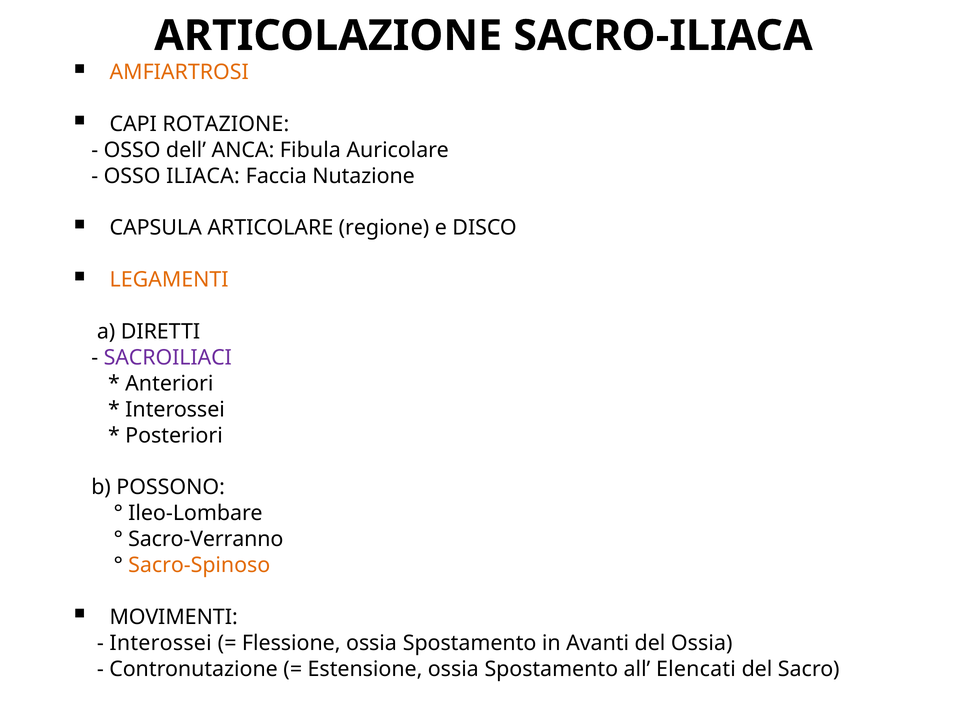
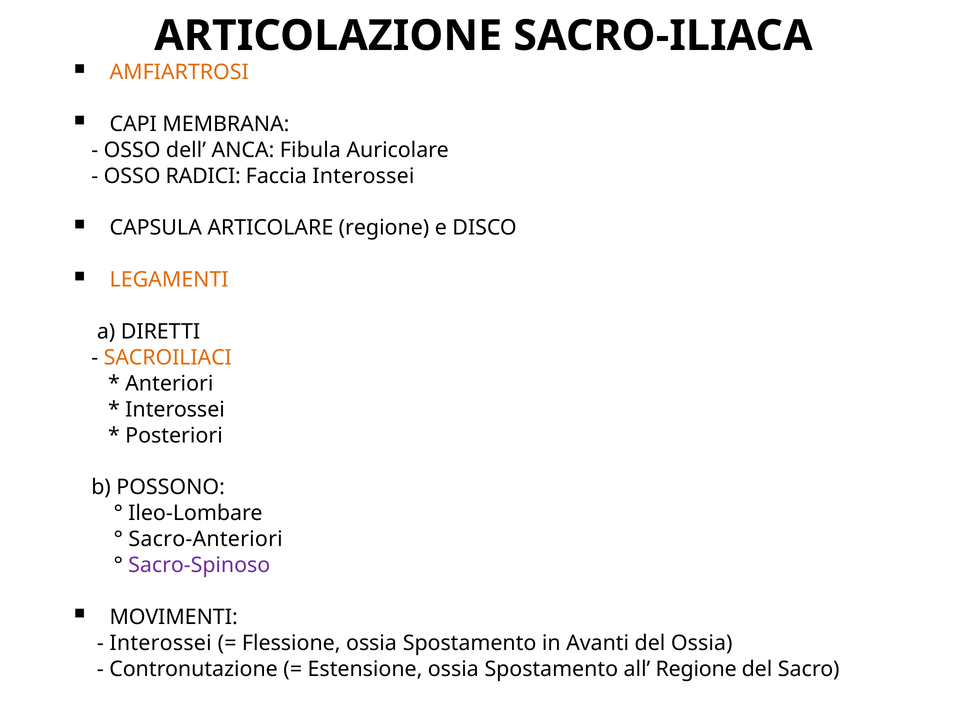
ROTAZIONE: ROTAZIONE -> MEMBRANA (226, 124)
ILIACA: ILIACA -> RADICI (203, 176)
Faccia Nutazione: Nutazione -> Interossei (363, 176)
SACROILIACI colour: purple -> orange (168, 358)
Sacro-Verranno: Sacro-Verranno -> Sacro-Anteriori (206, 539)
Sacro-Spinoso colour: orange -> purple (199, 565)
all Elencati: Elencati -> Regione (696, 669)
